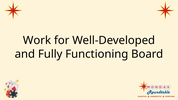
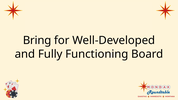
Work: Work -> Bring (37, 40)
